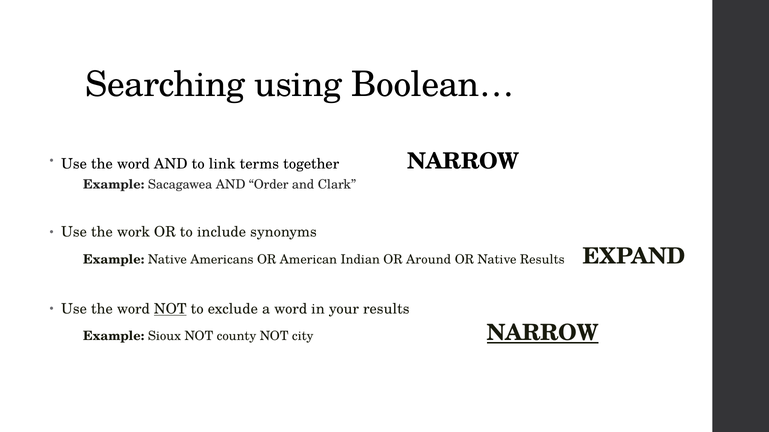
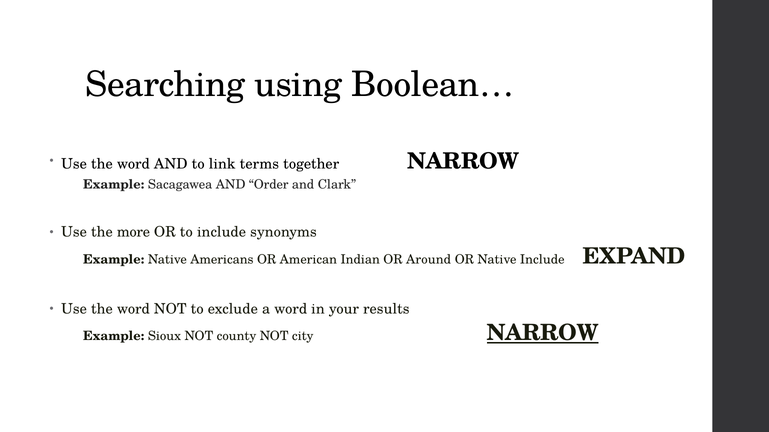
work: work -> more (133, 232)
Native Results: Results -> Include (542, 260)
NOT underline: present -> none (170, 309)
